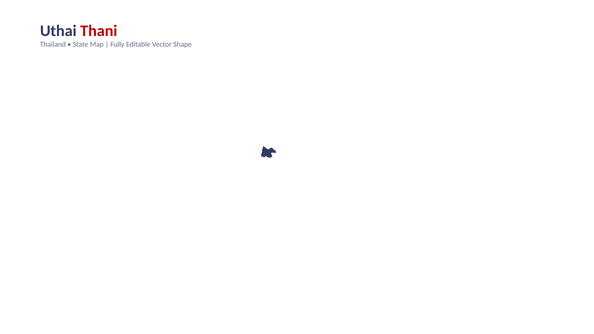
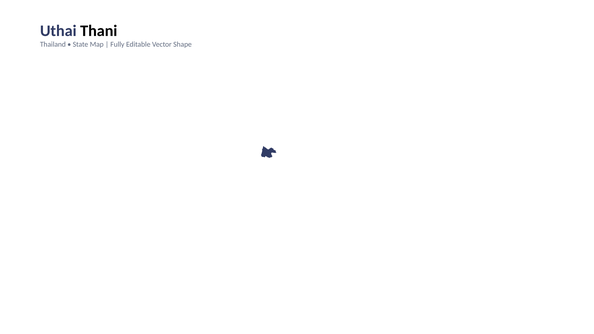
Thani colour: red -> black (99, 31)
